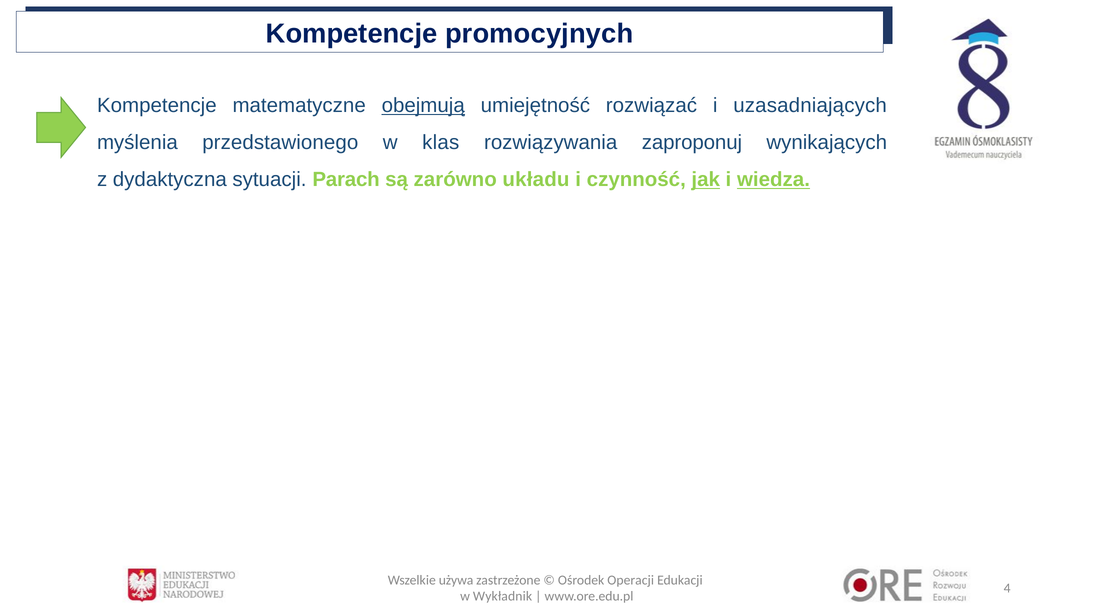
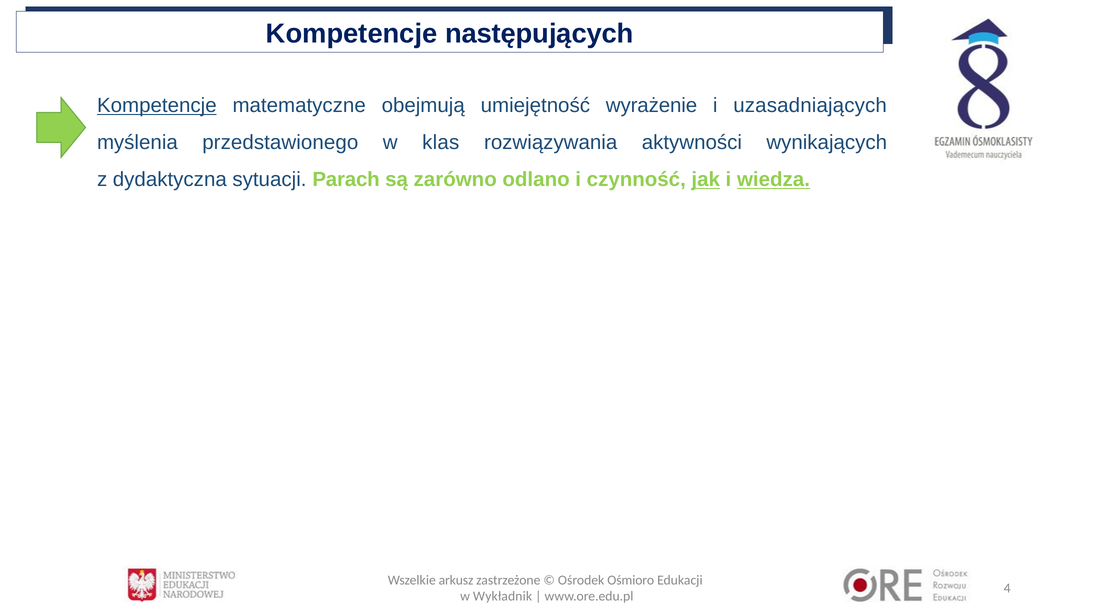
promocyjnych: promocyjnych -> następujących (539, 34)
Kompetencje underline: none -> present (157, 106)
obejmują underline: present -> none (423, 106)
rozwiązać: rozwiązać -> wyrażenie (652, 106)
zaproponuj: zaproponuj -> aktywności (692, 143)
układu: układu -> odlano (536, 179)
używa: używa -> arkusz (456, 579)
Operacji: Operacji -> Ośmioro (631, 579)
